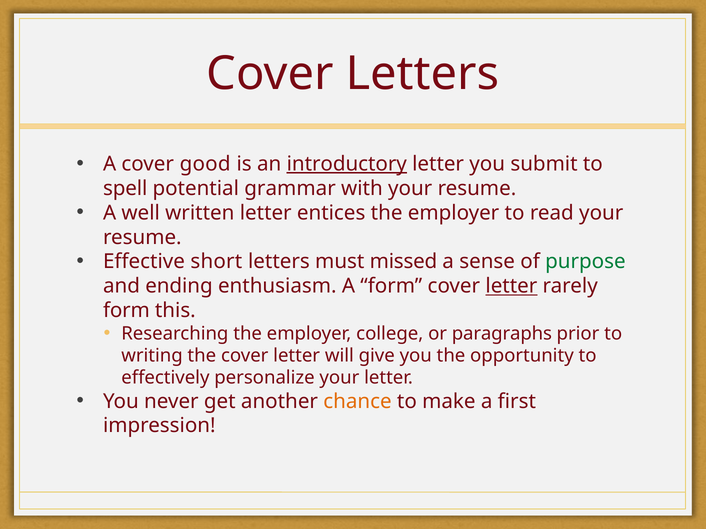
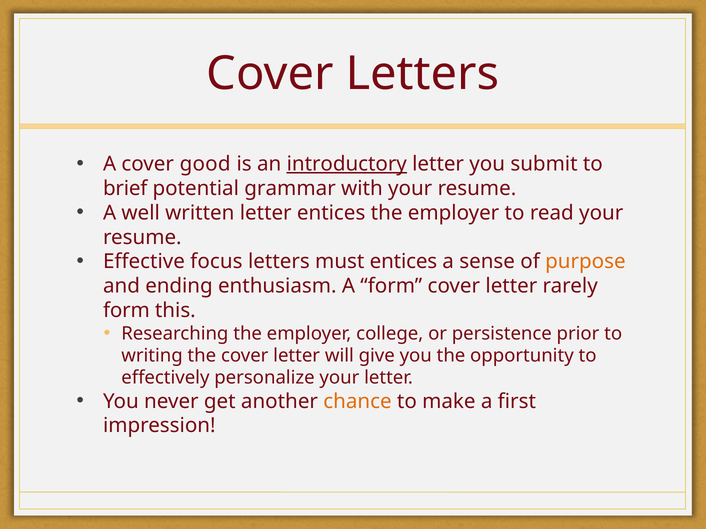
spell: spell -> brief (125, 189)
short: short -> focus (216, 262)
must missed: missed -> entices (403, 262)
purpose colour: green -> orange (585, 262)
letter underline: present -> none (511, 286)
paragraphs: paragraphs -> persistence (502, 334)
